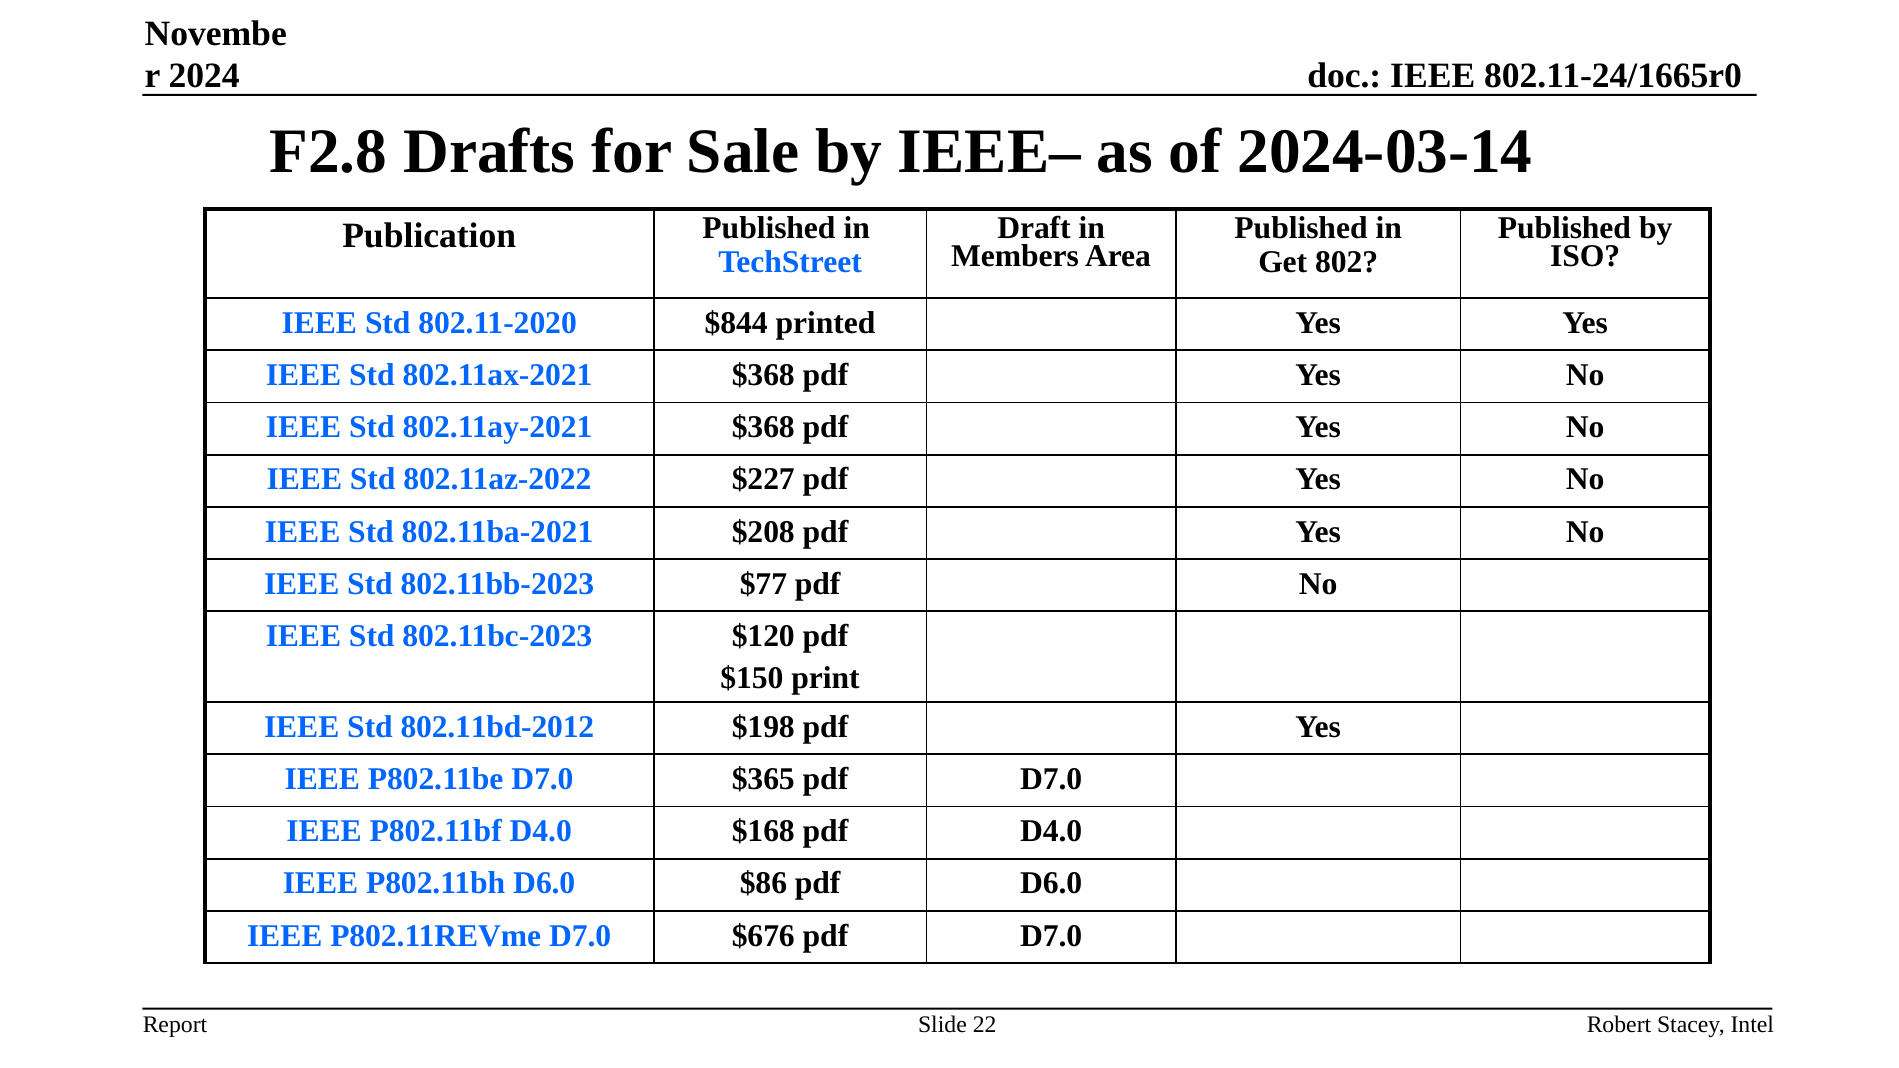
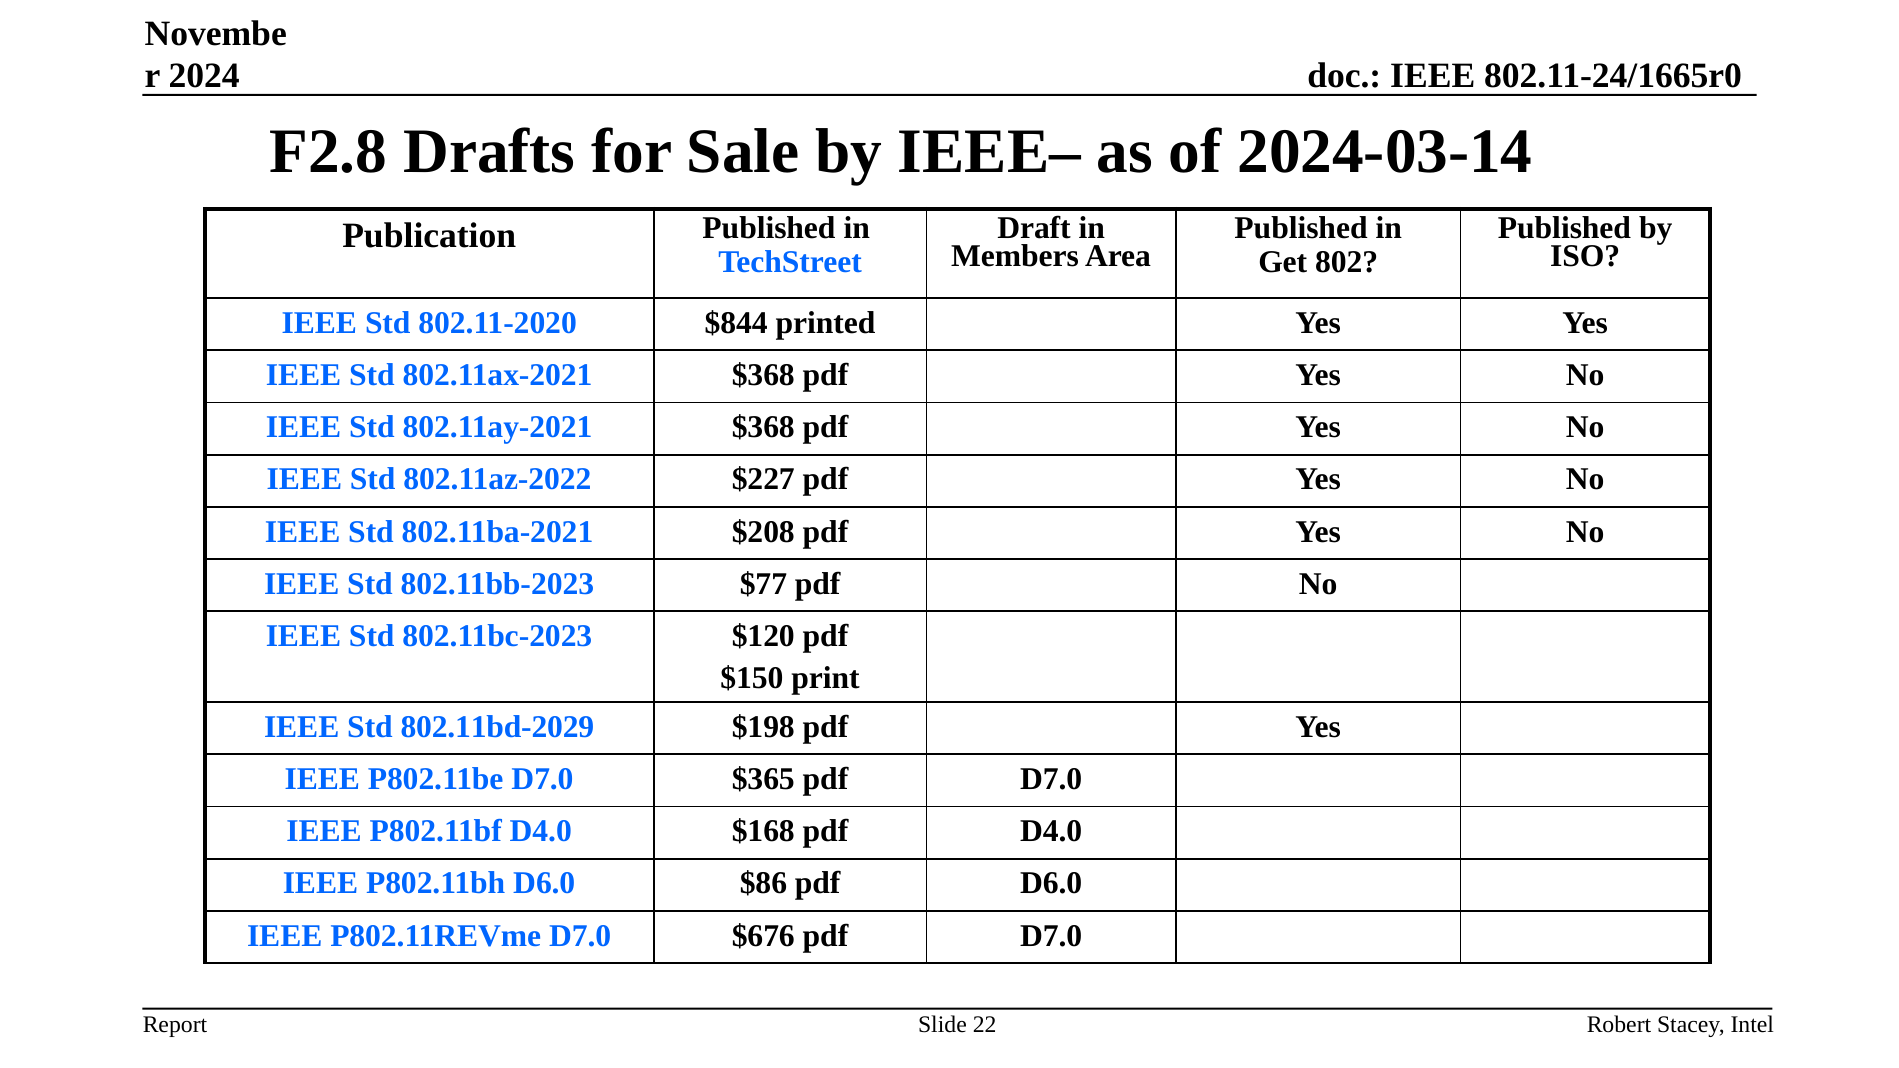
802.11bd-2012: 802.11bd-2012 -> 802.11bd-2029 (497, 727)
